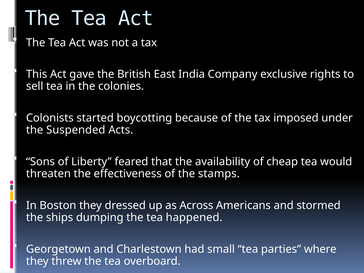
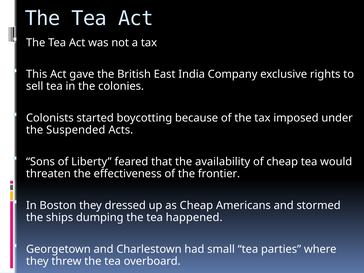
stamps: stamps -> frontier (219, 174)
as Across: Across -> Cheap (196, 205)
